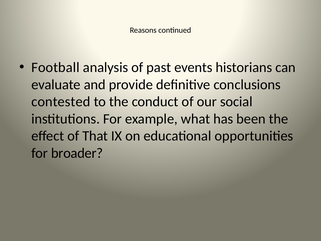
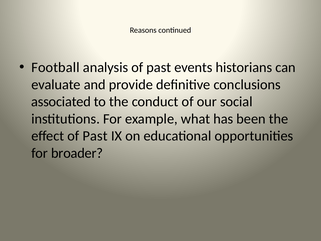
contested: contested -> associated (61, 102)
effect of That: That -> Past (95, 136)
